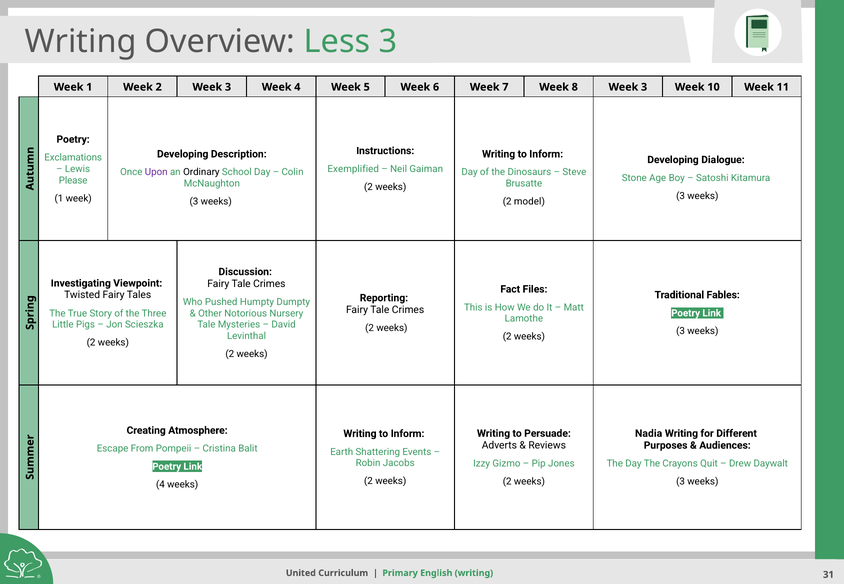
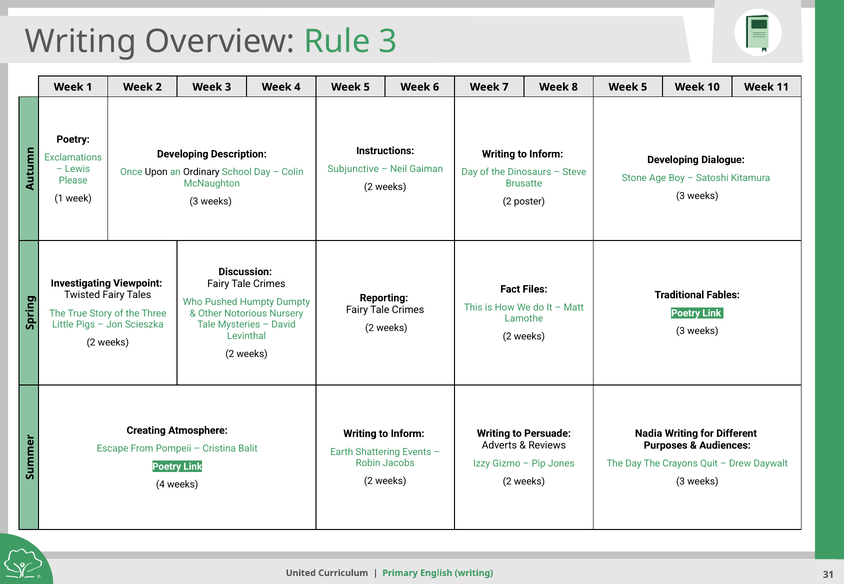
Less: Less -> Rule (337, 42)
8 Week 3: 3 -> 5 (644, 87)
Exemplified: Exemplified -> Subjunctive (353, 169)
Upon colour: purple -> black (156, 172)
model: model -> poster (529, 202)
